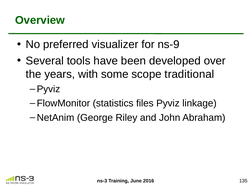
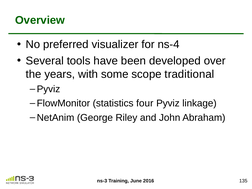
ns-9: ns-9 -> ns-4 (169, 44)
files: files -> four (145, 103)
